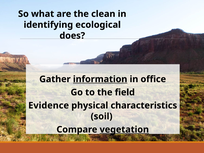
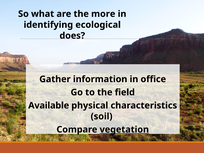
clean: clean -> more (103, 14)
information underline: present -> none (100, 79)
Evidence: Evidence -> Available (49, 105)
